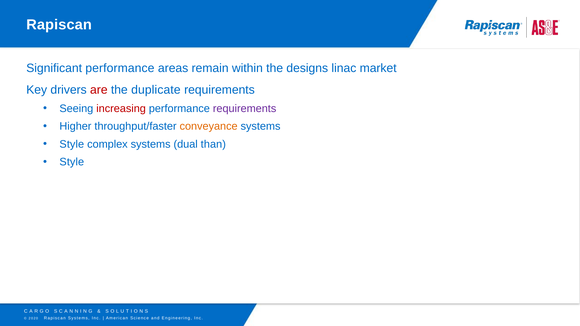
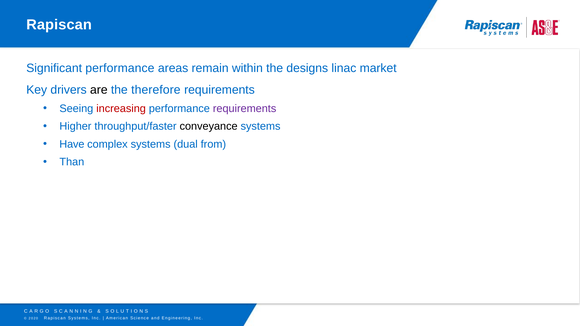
are colour: red -> black (99, 90)
duplicate: duplicate -> therefore (156, 90)
conveyance colour: orange -> black (209, 126)
Style: Style -> Have (72, 144)
than: than -> from (213, 144)
Style: Style -> Than (72, 162)
